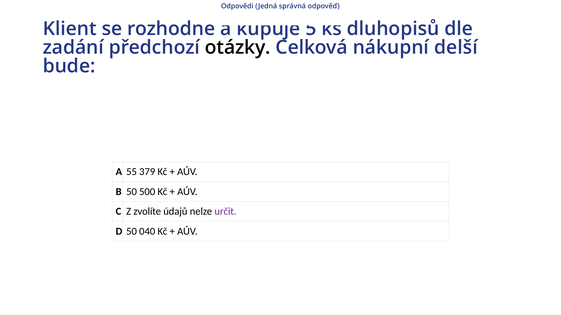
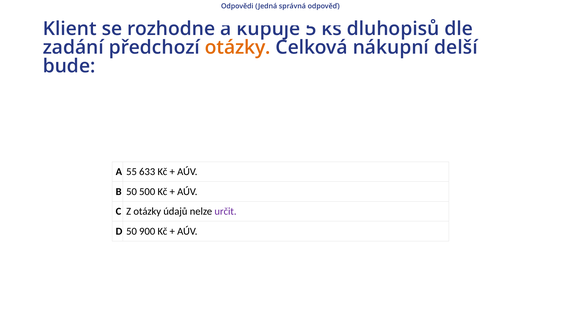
otázky colour: black -> orange (238, 48)
379: 379 -> 633 (147, 172)
Z zvolíte: zvolíte -> otázky (147, 212)
040: 040 -> 900 (147, 232)
